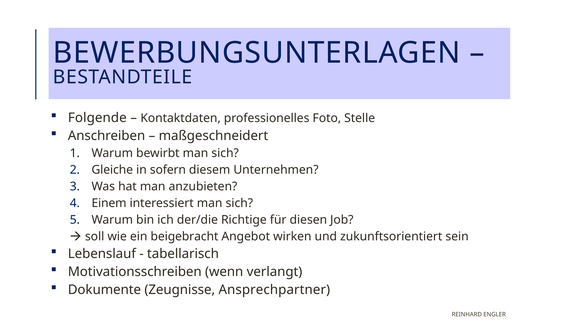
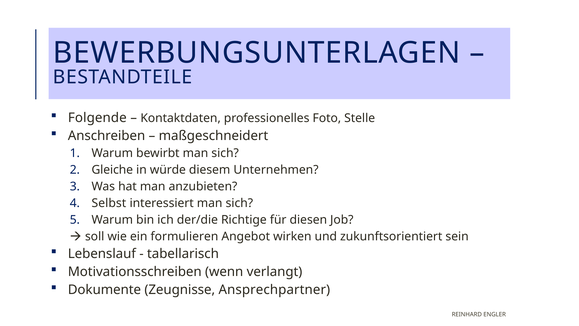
sofern: sofern -> würde (168, 170)
Einem: Einem -> Selbst (109, 203)
beigebracht: beigebracht -> formulieren (184, 236)
